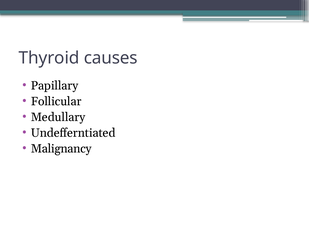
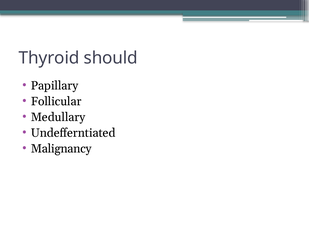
causes: causes -> should (111, 58)
